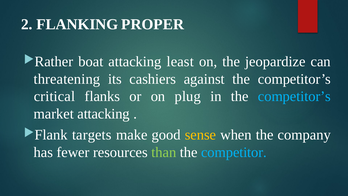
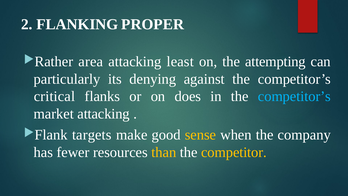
boat: boat -> area (91, 62)
jeopardize: jeopardize -> attempting (275, 62)
threatening: threatening -> particularly (67, 79)
cashiers: cashiers -> denying (153, 79)
plug: plug -> does (188, 96)
than colour: light green -> yellow (164, 152)
competitor colour: light blue -> yellow (234, 152)
